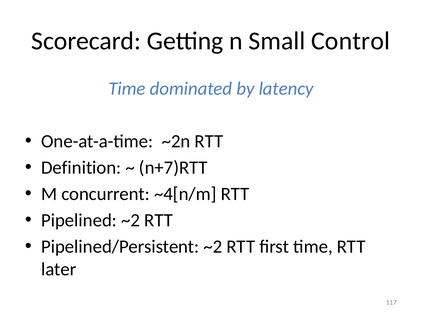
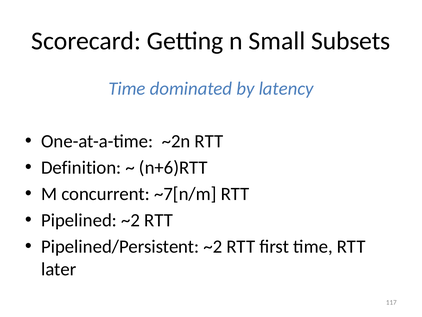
Control: Control -> Subsets (351, 41)
n+7)RTT: n+7)RTT -> n+6)RTT (173, 167)
~4[n/m: ~4[n/m -> ~7[n/m (185, 194)
